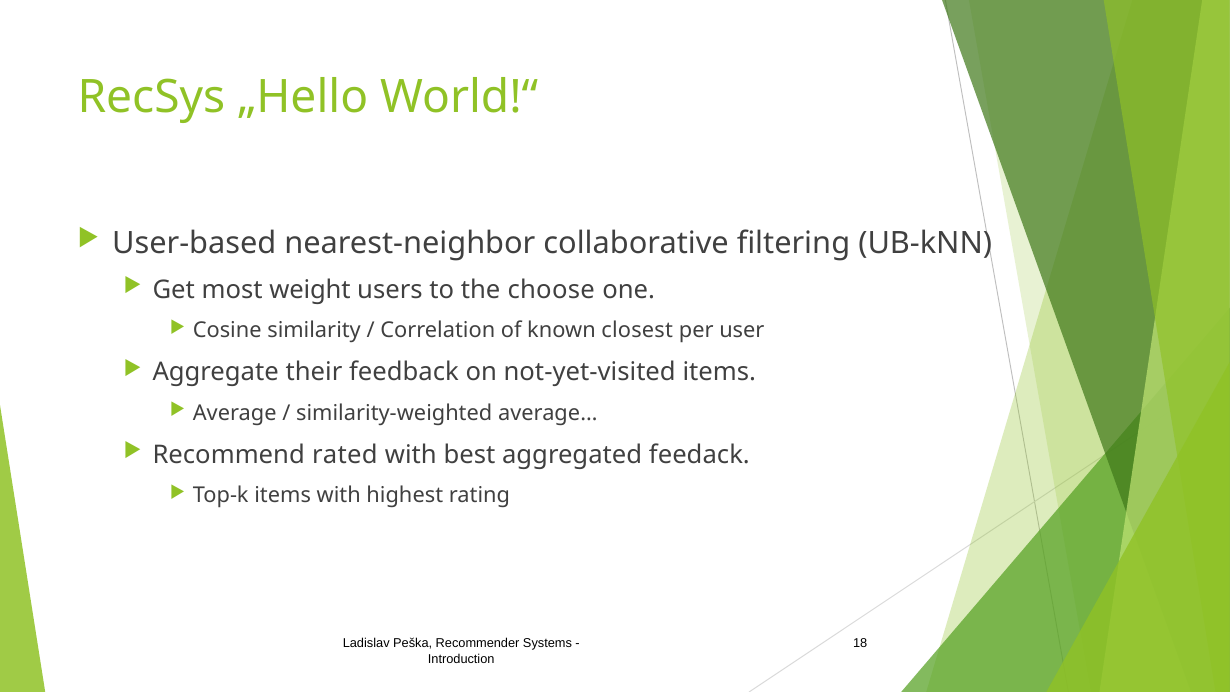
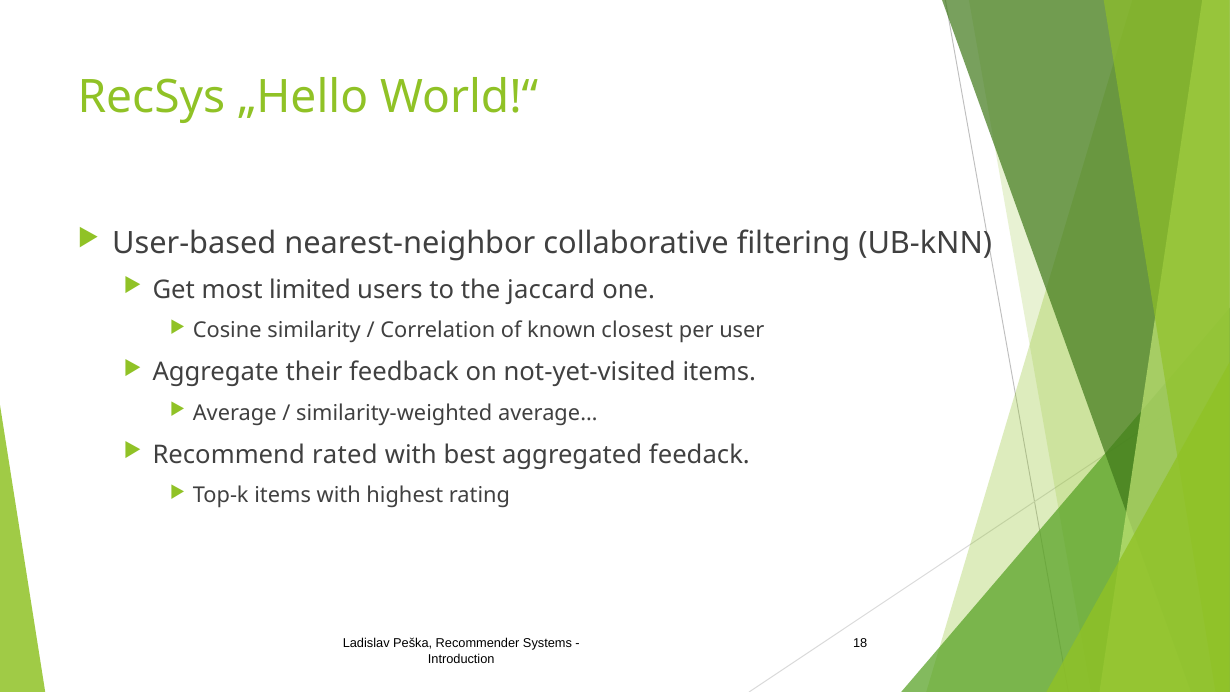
weight: weight -> limited (310, 289)
choose: choose -> jaccard (551, 289)
